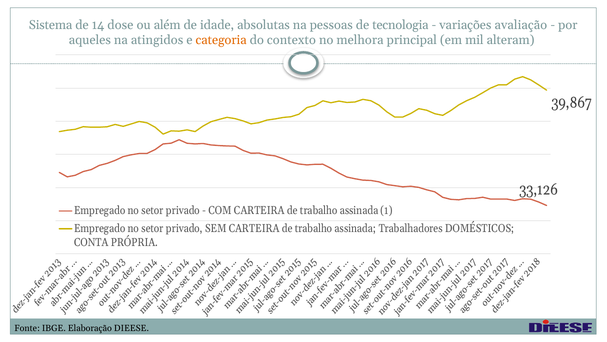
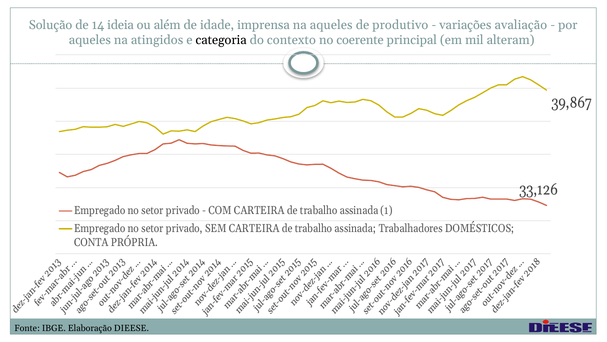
Sistema: Sistema -> Solução (51, 25)
dose: dose -> ideia (121, 25)
absolutas: absolutas -> imprensa (263, 25)
na pessoas: pessoas -> aqueles (331, 25)
tecnologia: tecnologia -> produtivo (400, 25)
categoria colour: orange -> black (221, 40)
melhora: melhora -> coerente (360, 40)
